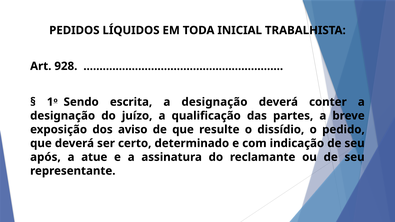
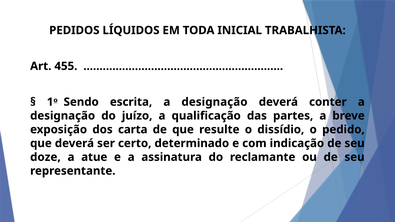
928: 928 -> 455 (66, 66)
aviso: aviso -> carta (133, 130)
após: após -> doze (45, 157)
